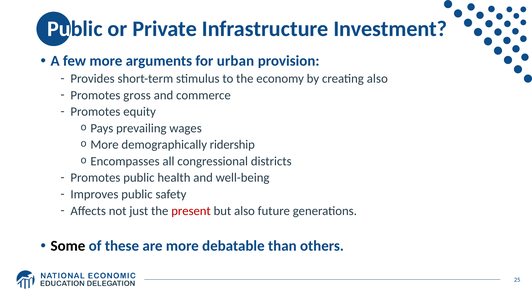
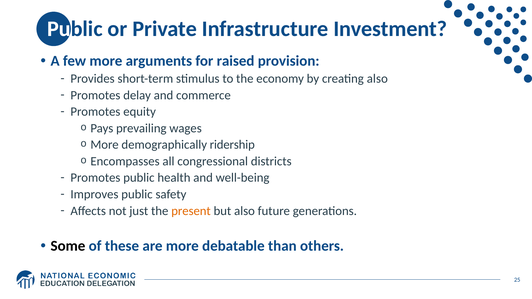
urban: urban -> raised (236, 61)
gross: gross -> delay (137, 95)
present colour: red -> orange (191, 211)
